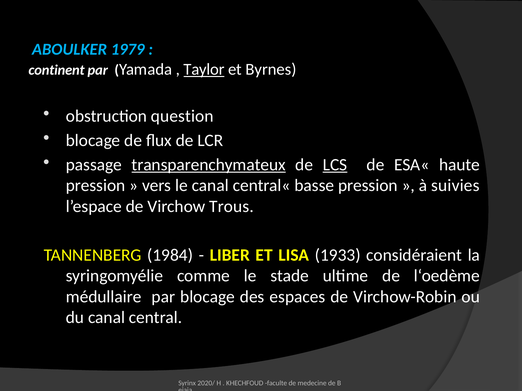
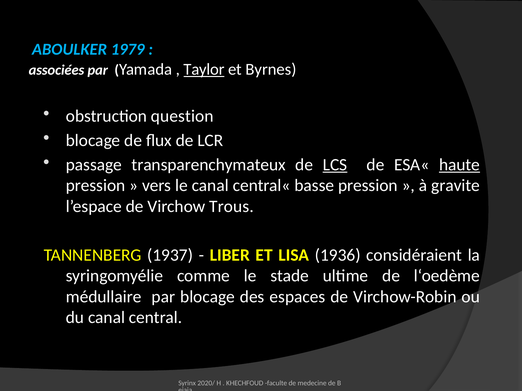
continent: continent -> associées (56, 70)
transparenchymateux underline: present -> none (209, 165)
haute underline: none -> present (459, 165)
suivies: suivies -> gravite (456, 186)
1984: 1984 -> 1937 (170, 255)
1933: 1933 -> 1936 (338, 255)
